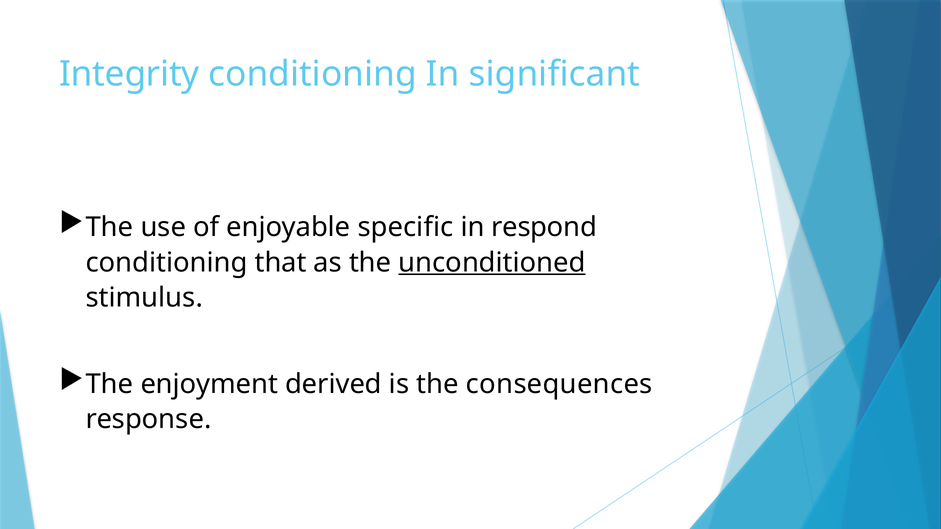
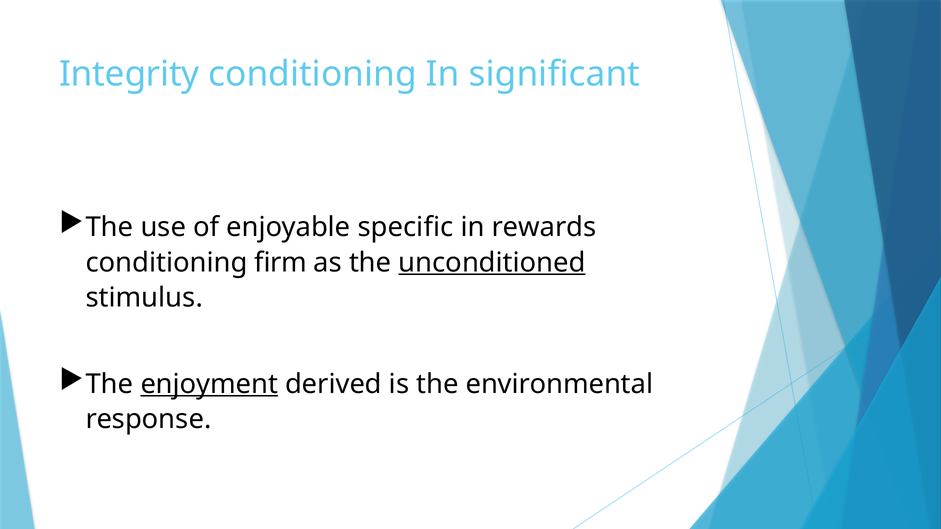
respond: respond -> rewards (544, 227)
that: that -> firm (281, 263)
enjoyment underline: none -> present (209, 384)
consequences: consequences -> environmental (559, 384)
